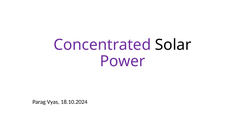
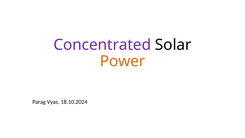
Power colour: purple -> orange (123, 61)
